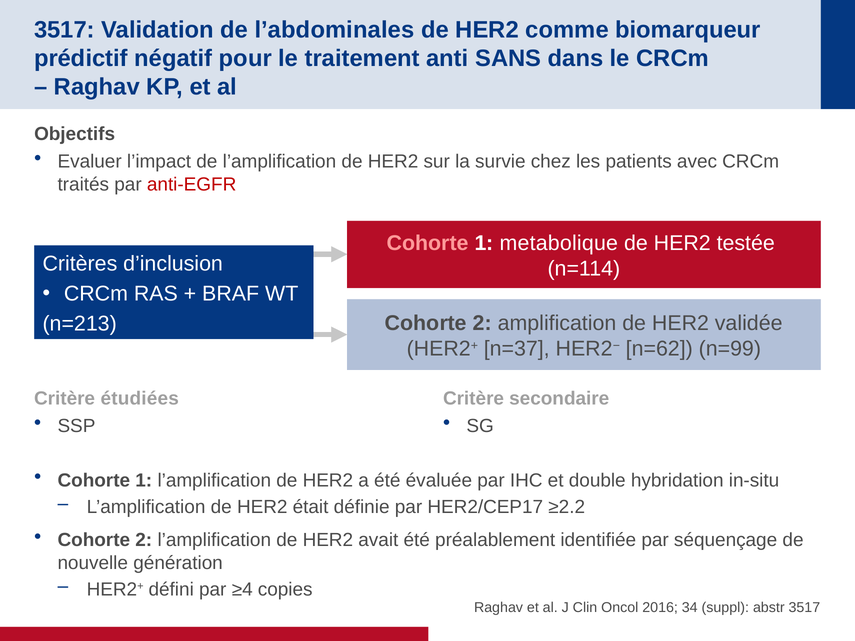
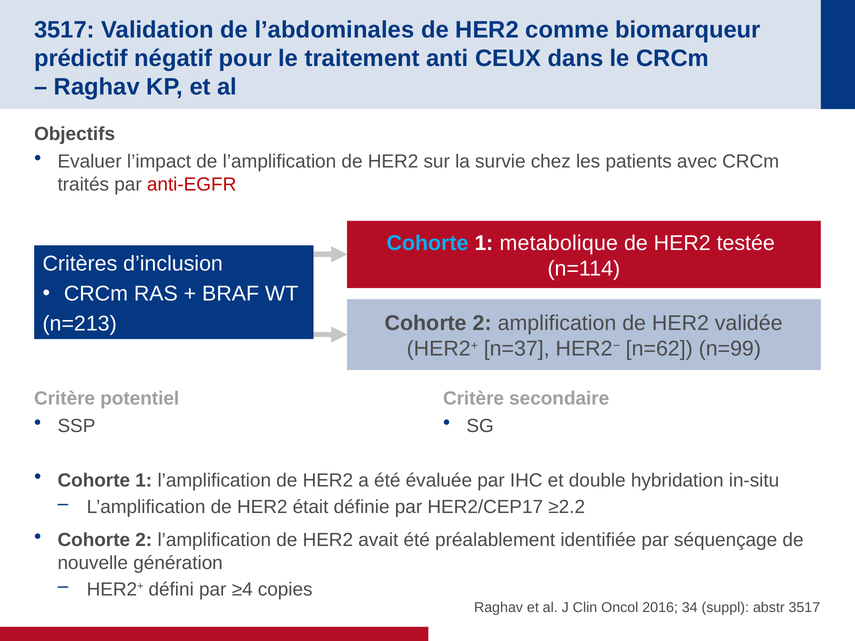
SANS: SANS -> CEUX (508, 58)
Cohorte colour: pink -> light blue (428, 243)
étudiées: étudiées -> potentiel (140, 399)
